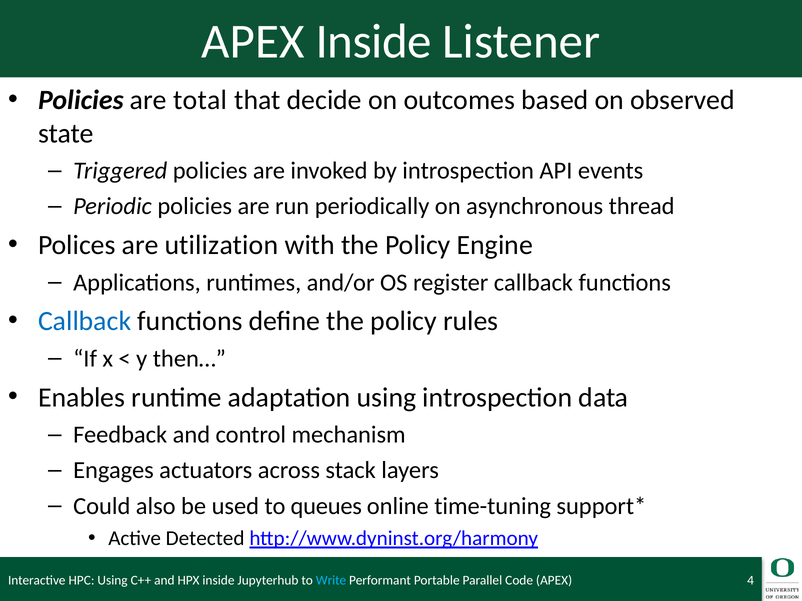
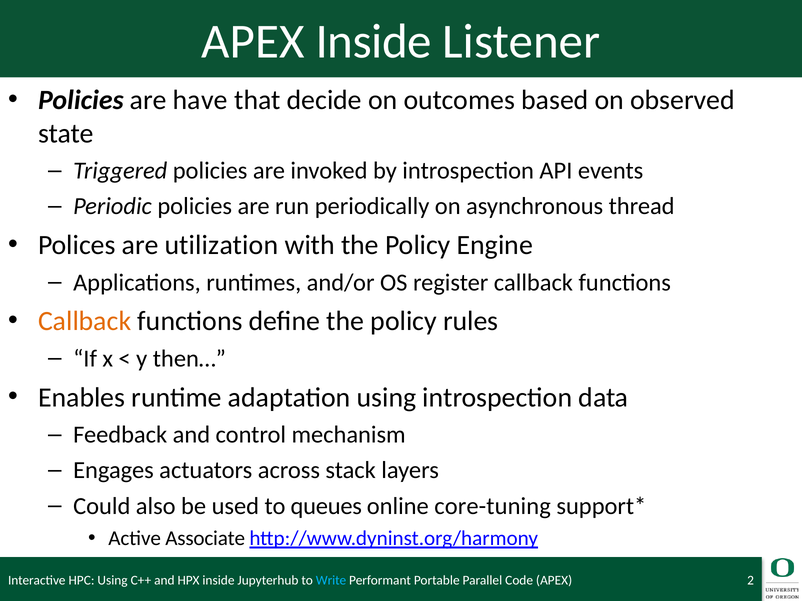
total: total -> have (200, 100)
Callback colour: blue -> orange (85, 322)
time-tuning: time-tuning -> core-tuning (493, 506)
Detected: Detected -> Associate (205, 539)
4: 4 -> 2 (751, 581)
